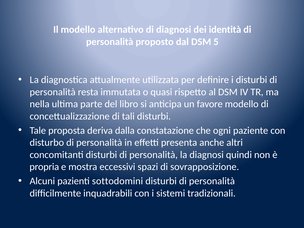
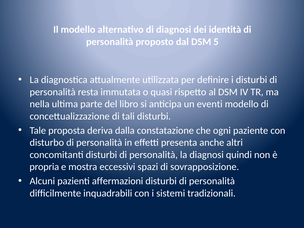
favore: favore -> eventi (210, 104)
sottodomini: sottodomini -> affermazioni (118, 181)
